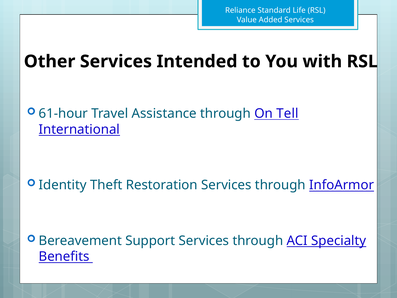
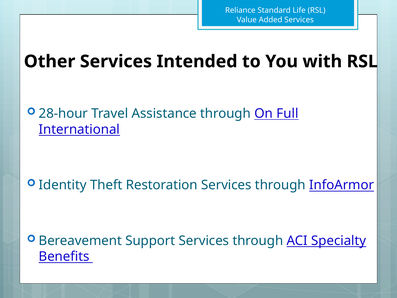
61-hour: 61-hour -> 28-hour (63, 113)
Tell: Tell -> Full (288, 113)
